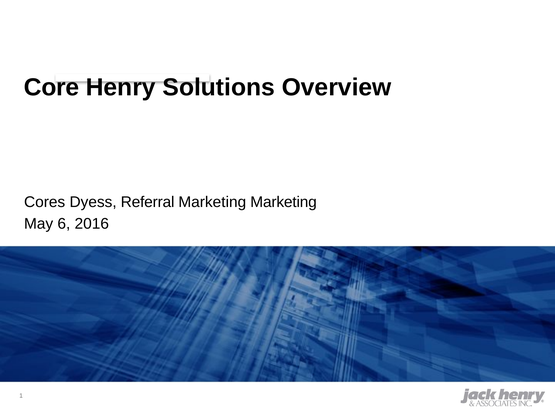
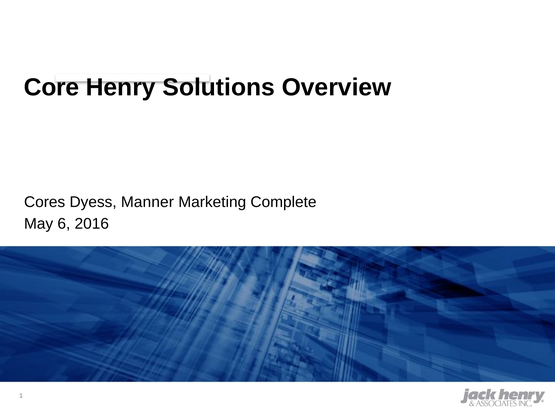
Referral: Referral -> Manner (147, 202)
Marketing Marketing: Marketing -> Complete (283, 202)
